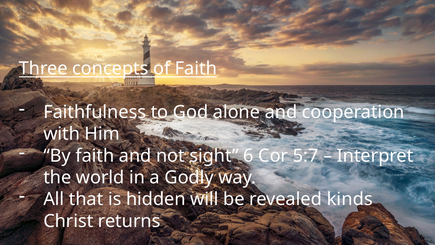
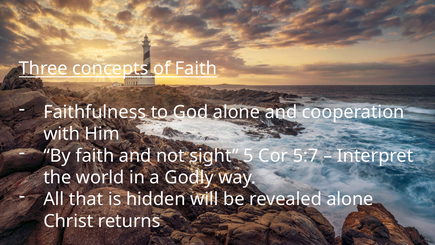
6: 6 -> 5 (248, 156)
revealed kinds: kinds -> alone (350, 199)
